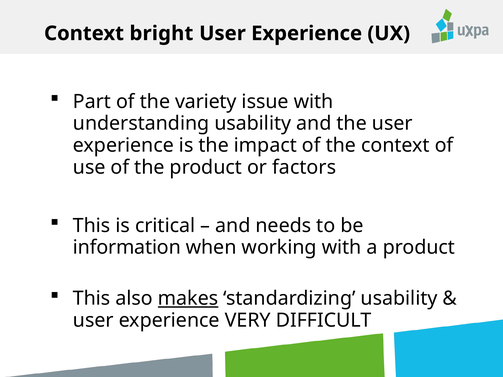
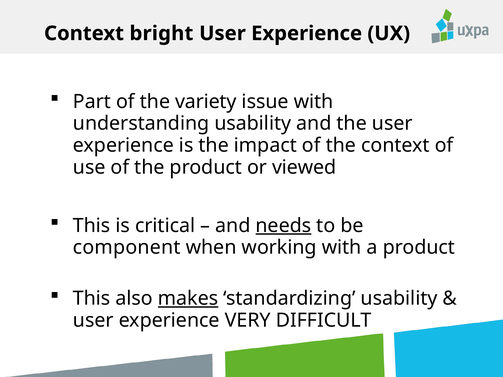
factors: factors -> viewed (304, 167)
needs underline: none -> present (283, 226)
information: information -> component (127, 248)
